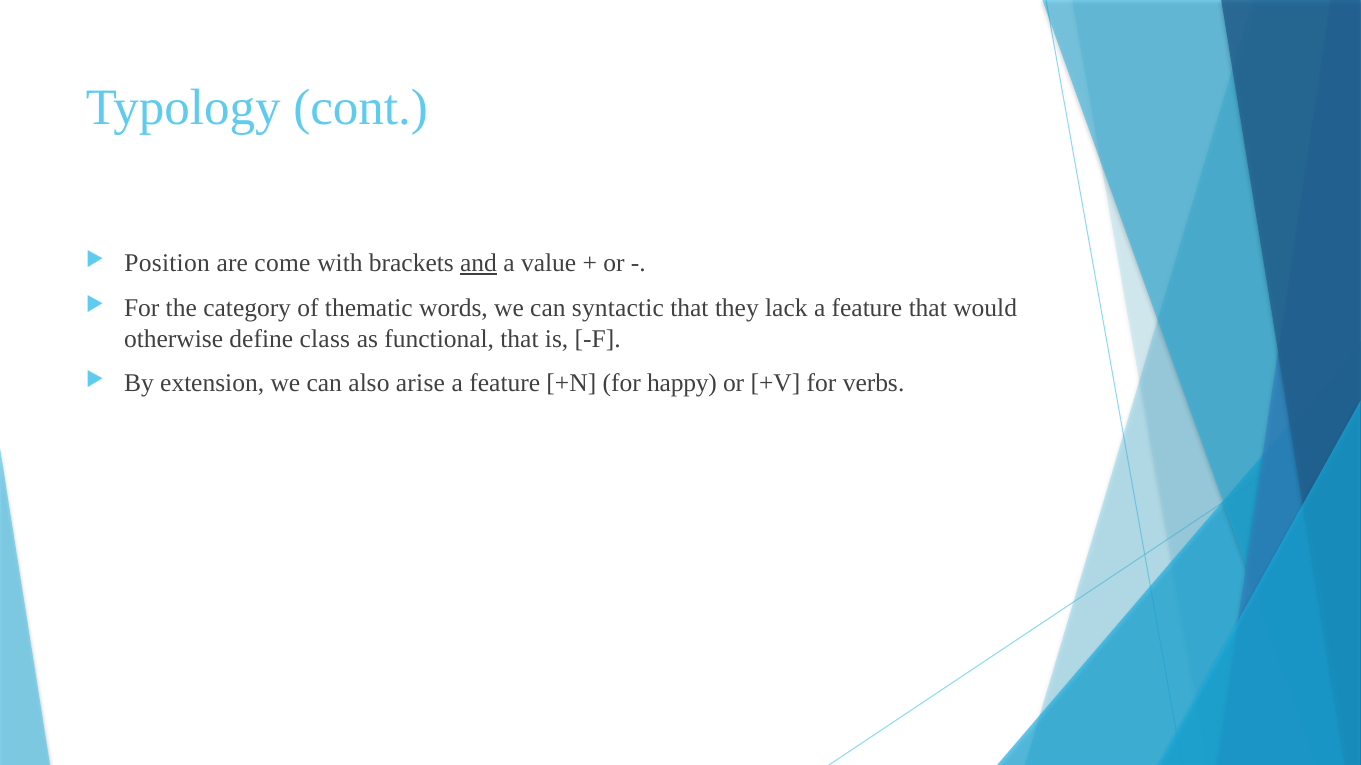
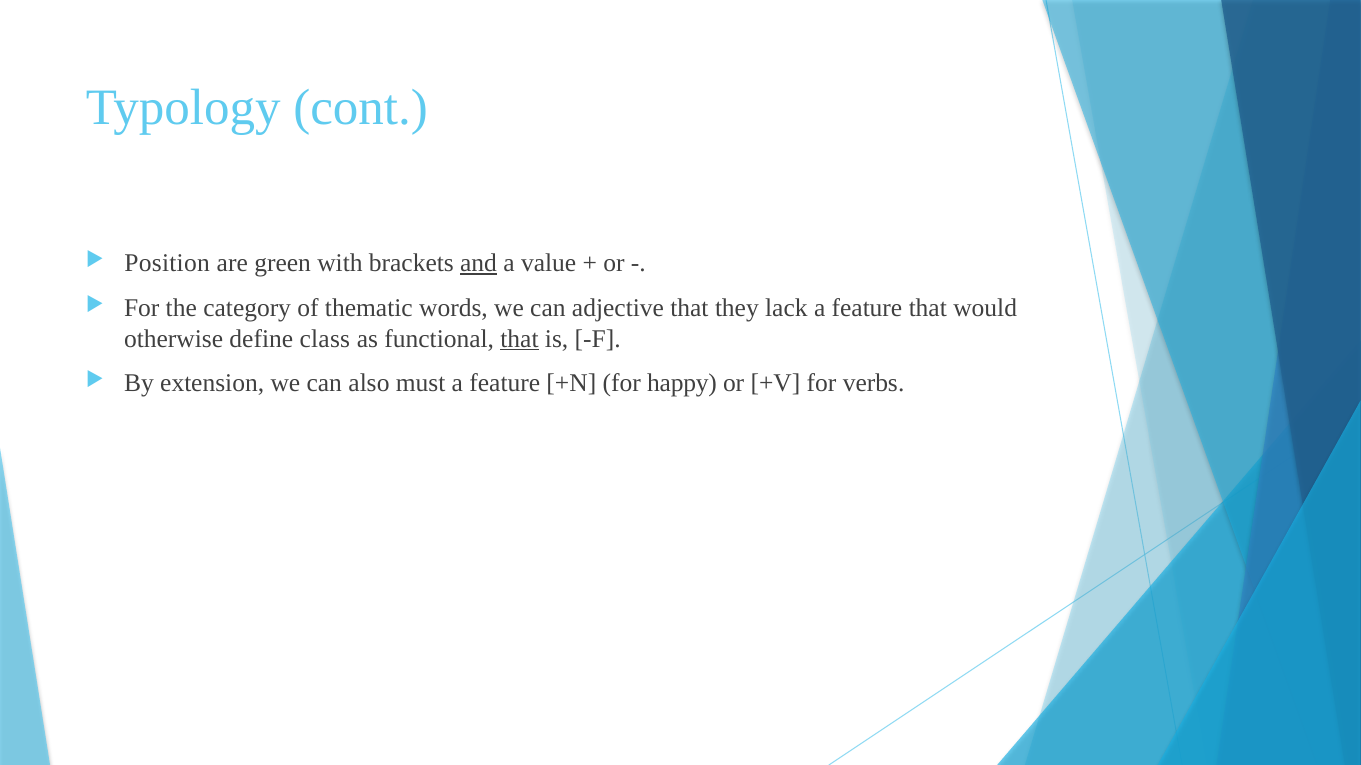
come: come -> green (283, 263)
syntactic: syntactic -> adjective (618, 308)
that underline: none -> present (520, 339)
arise: arise -> must (421, 384)
